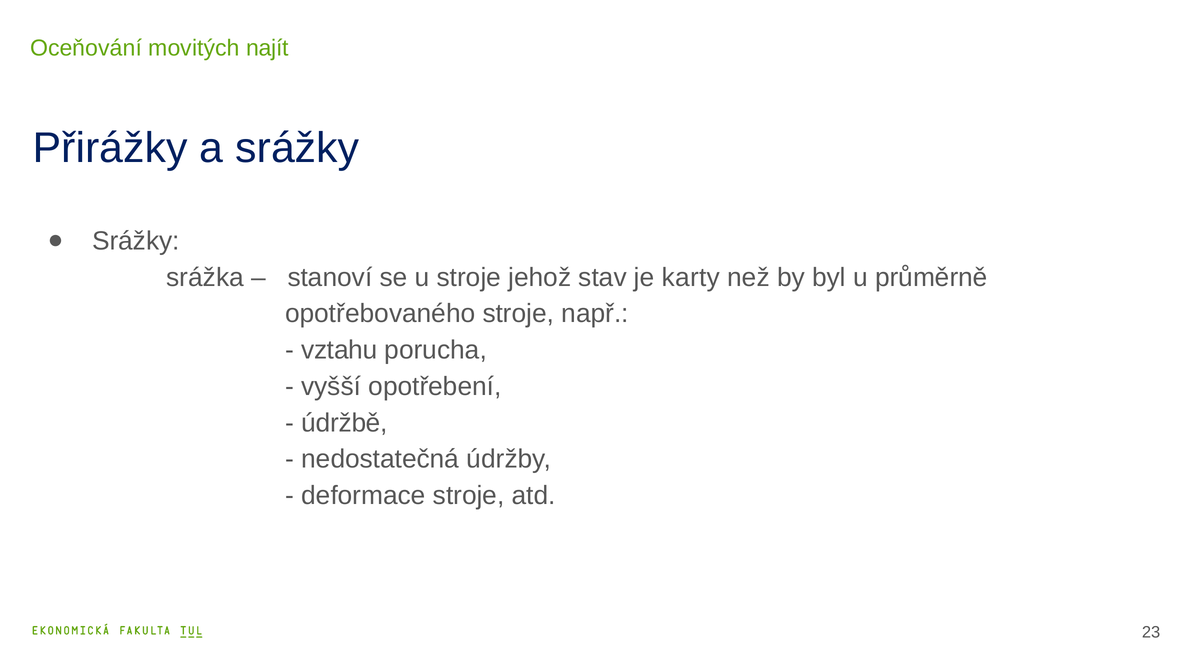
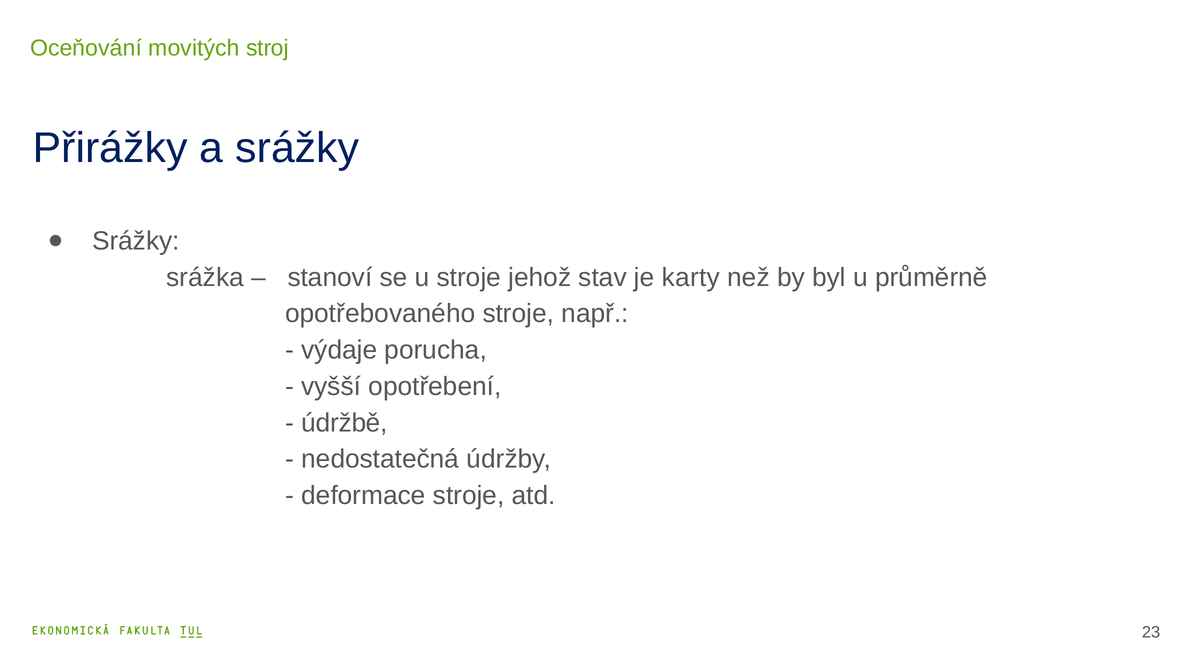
najít: najít -> stroj (267, 48)
vztahu: vztahu -> výdaje (339, 350)
